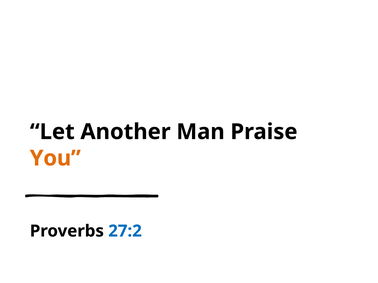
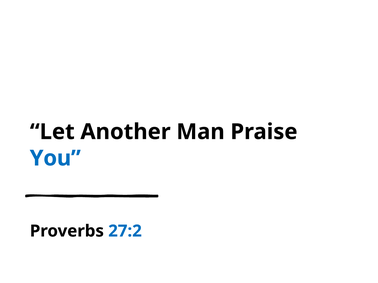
You colour: orange -> blue (55, 158)
